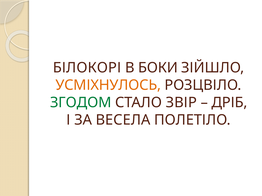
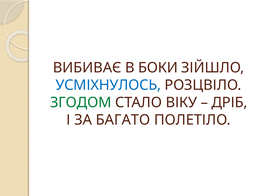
БІЛОКОРІ: БІЛОКОРІ -> ВИБИВАЄ (87, 68)
УСМІХНУЛОСЬ colour: orange -> blue (108, 85)
ЗВІР: ЗВІР -> ВІКУ (181, 103)
ВЕСЕЛА: ВЕСЕЛА -> БАГАТО (123, 120)
